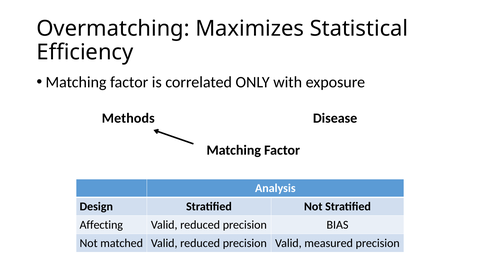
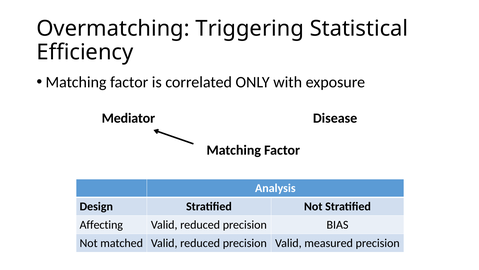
Maximizes: Maximizes -> Triggering (250, 28)
Methods: Methods -> Mediator (128, 118)
